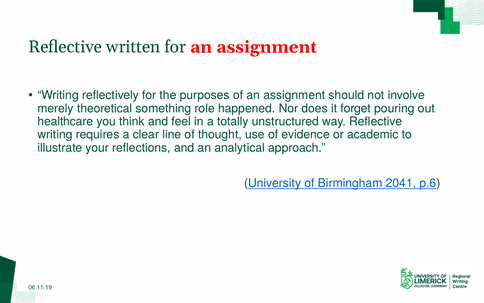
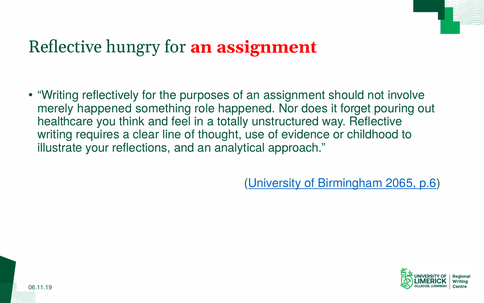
written: written -> hungry (133, 47)
merely theoretical: theoretical -> happened (105, 108)
academic: academic -> childhood (373, 134)
2041: 2041 -> 2065 (401, 183)
